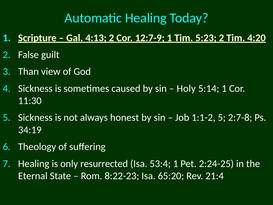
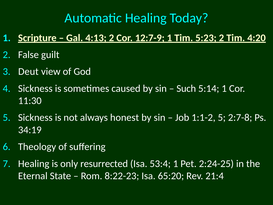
Than: Than -> Deut (28, 71)
Holy: Holy -> Such (186, 88)
